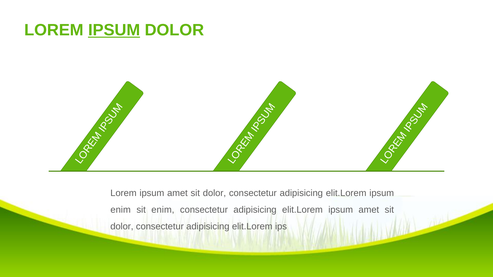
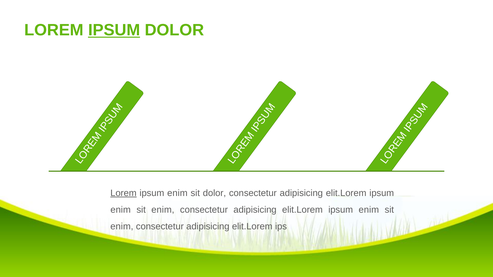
Lorem underline: none -> present (123, 193)
amet: amet -> enim (177, 193)
amet: amet -> enim (369, 210)
dolor: dolor -> enim (122, 227)
